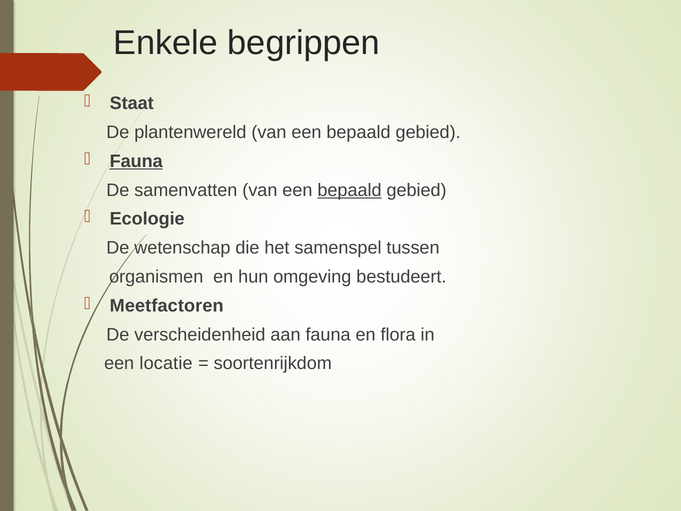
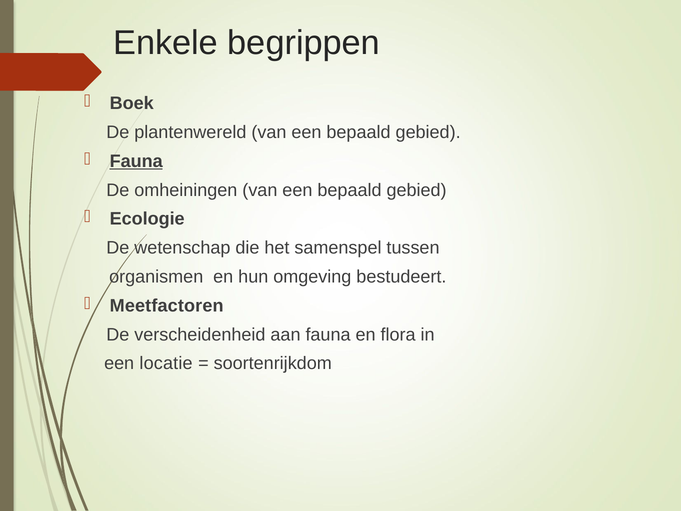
Staat: Staat -> Boek (132, 103)
samenvatten: samenvatten -> omheiningen (186, 190)
bepaald underline: present -> none (350, 190)
